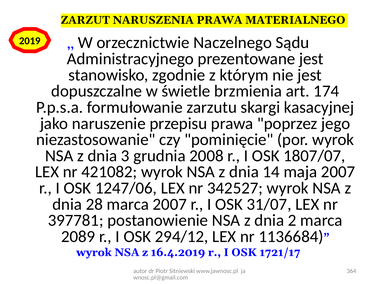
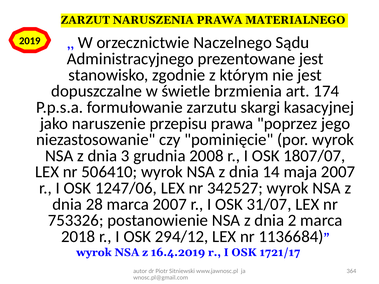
421082: 421082 -> 506410 (109, 172)
397781: 397781 -> 753326 (76, 221)
2089: 2089 -> 2018 (78, 237)
